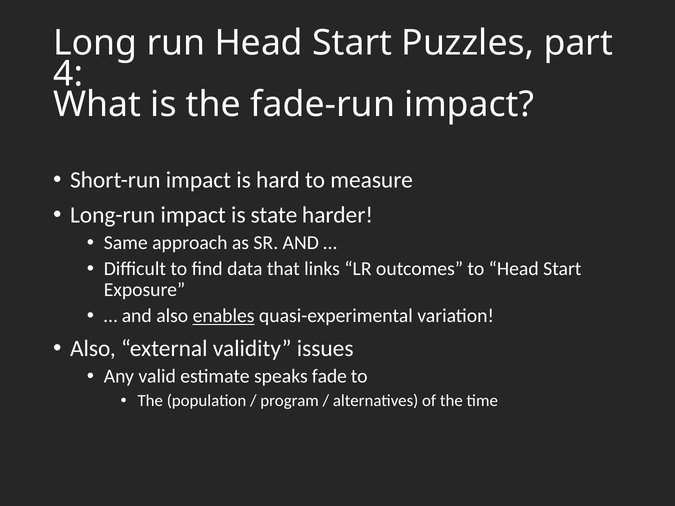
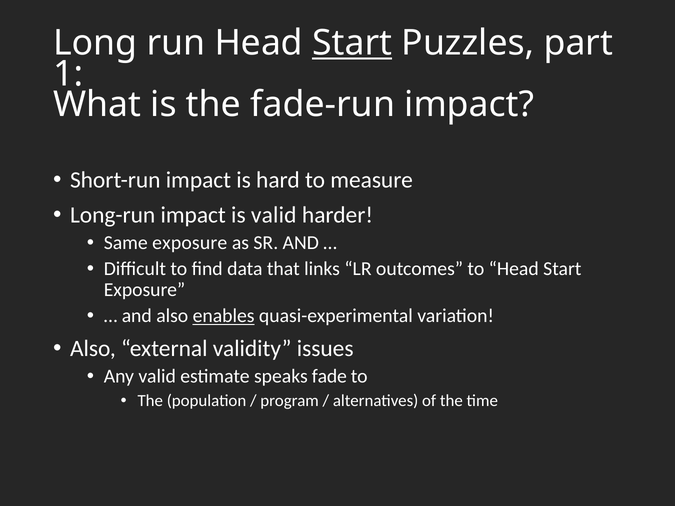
Start underline: none -> present (352, 43)
4: 4 -> 1 (68, 74)
is state: state -> valid (274, 215)
Same approach: approach -> exposure (190, 243)
